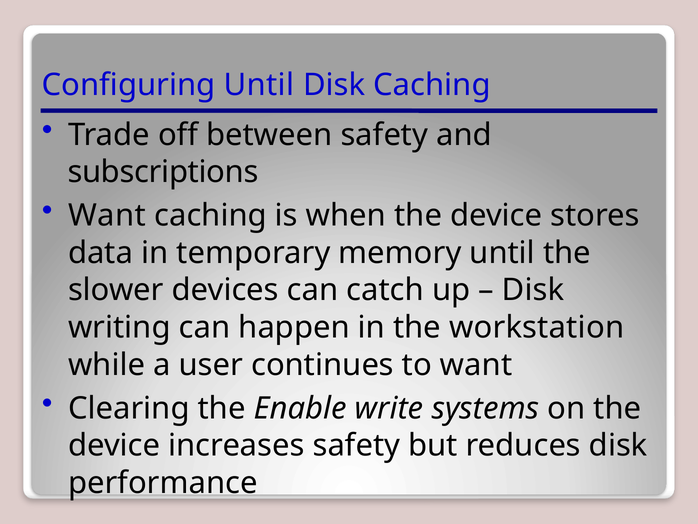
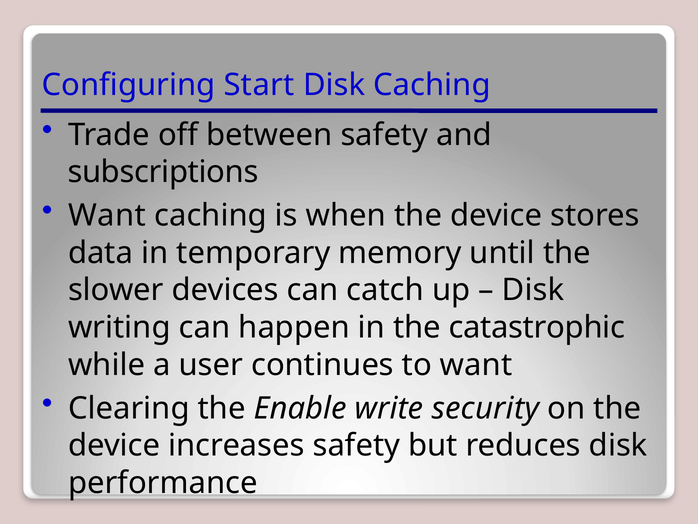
Configuring Until: Until -> Start (259, 85)
workstation: workstation -> catastrophic (537, 327)
systems: systems -> security (485, 408)
